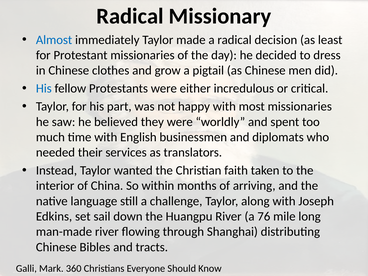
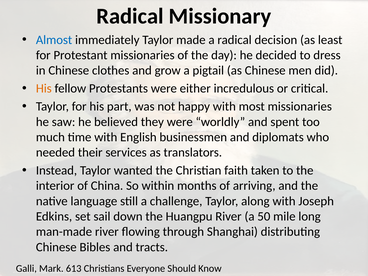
His colour: blue -> orange (44, 89)
76: 76 -> 50 (264, 216)
360: 360 -> 613 (74, 269)
